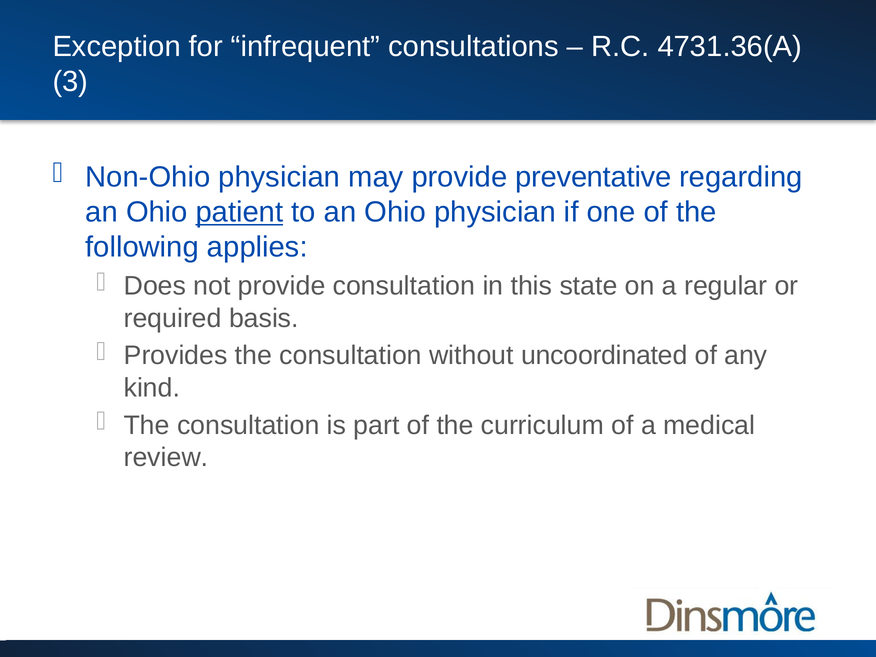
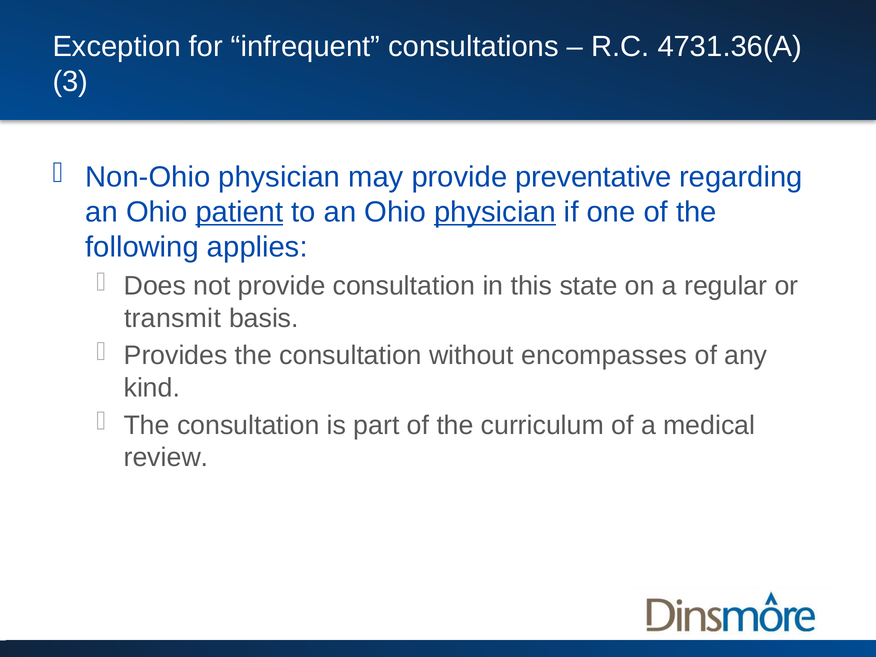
physician underline: none -> present (495, 212)
required: required -> transmit (173, 318)
uncoordinated: uncoordinated -> encompasses (604, 356)
